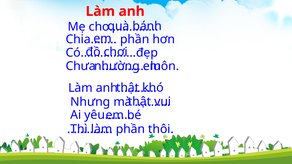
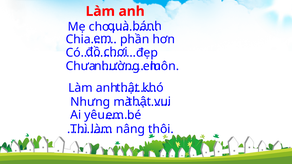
phần: phần -> nâng (131, 129)
